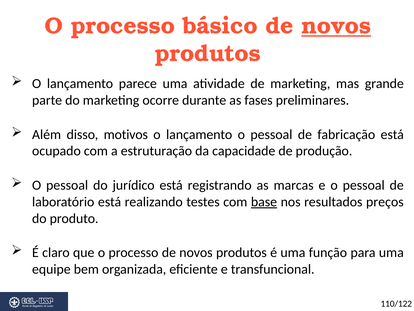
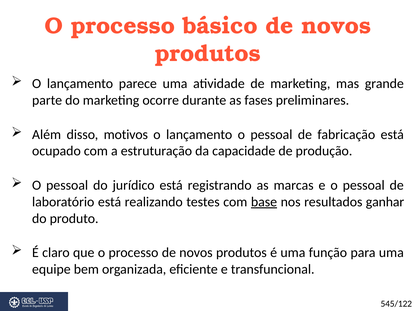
novos underline: present -> none (336, 26)
preços: preços -> ganhar (385, 202)
110/122: 110/122 -> 545/122 (396, 303)
